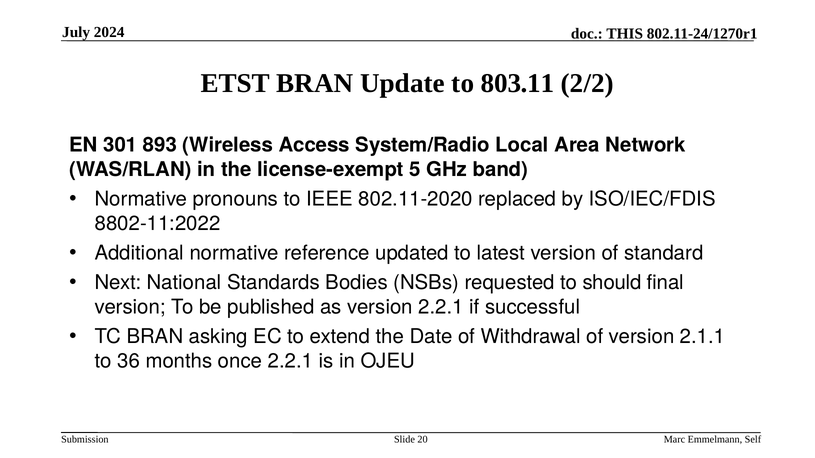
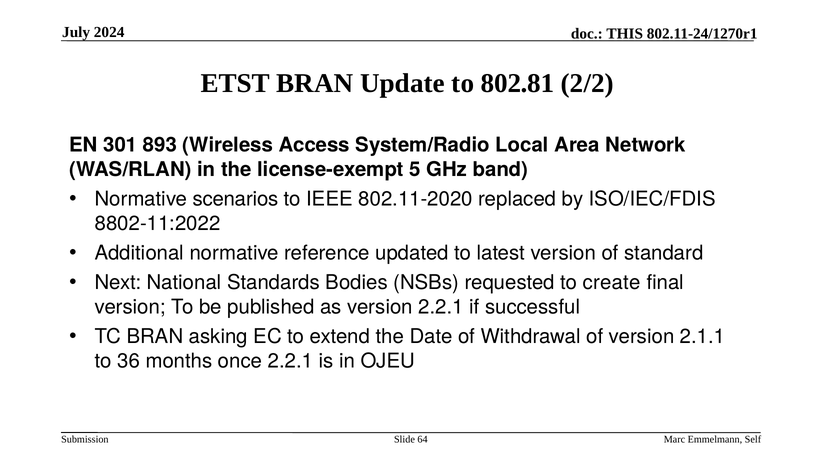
803.11: 803.11 -> 802.81 (518, 83)
pronouns: pronouns -> scenarios (236, 199)
should: should -> create (612, 283)
20: 20 -> 64 (423, 440)
